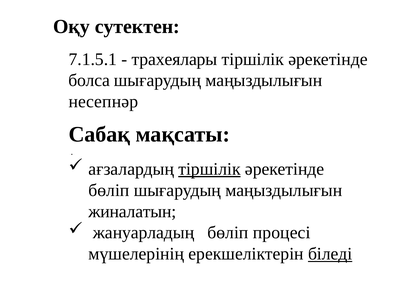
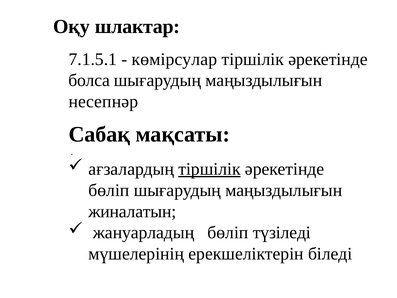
сутектен: сутектен -> шлактар (137, 27)
трахеялары: трахеялары -> көмірсулар (174, 59)
процесі: процесі -> түзіледі (282, 232)
біледі underline: present -> none (330, 254)
